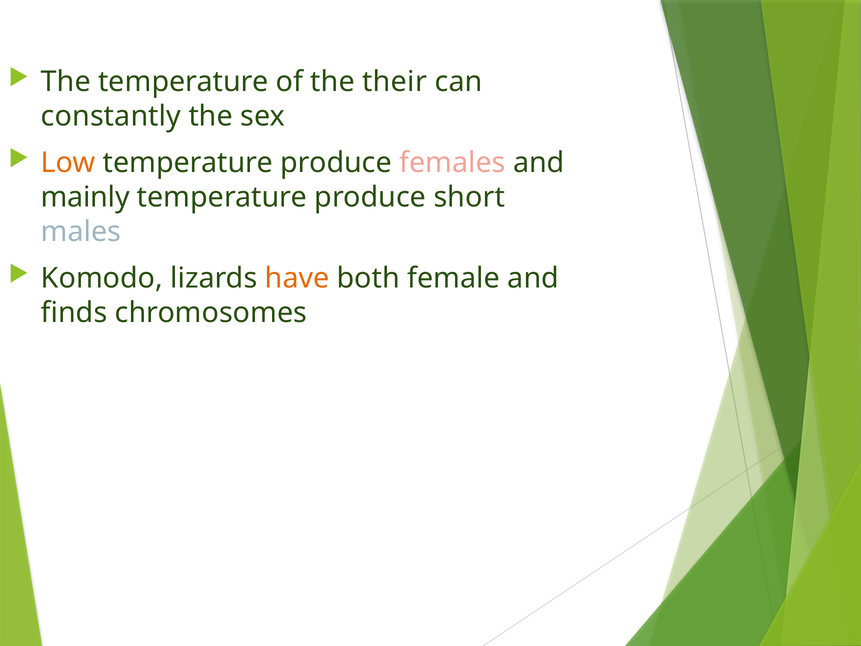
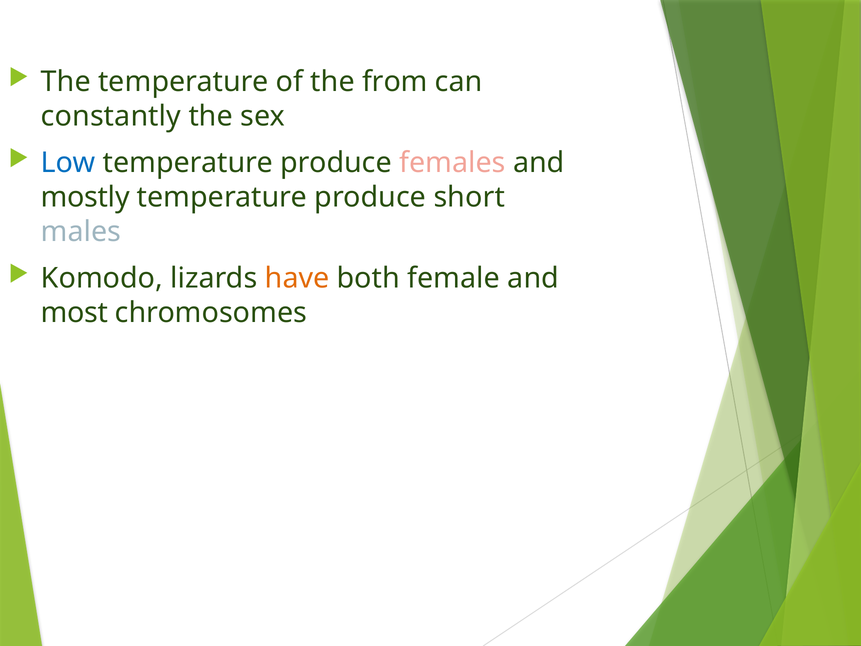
their: their -> from (395, 82)
Low colour: orange -> blue (68, 163)
mainly: mainly -> mostly (85, 197)
finds: finds -> most (74, 313)
